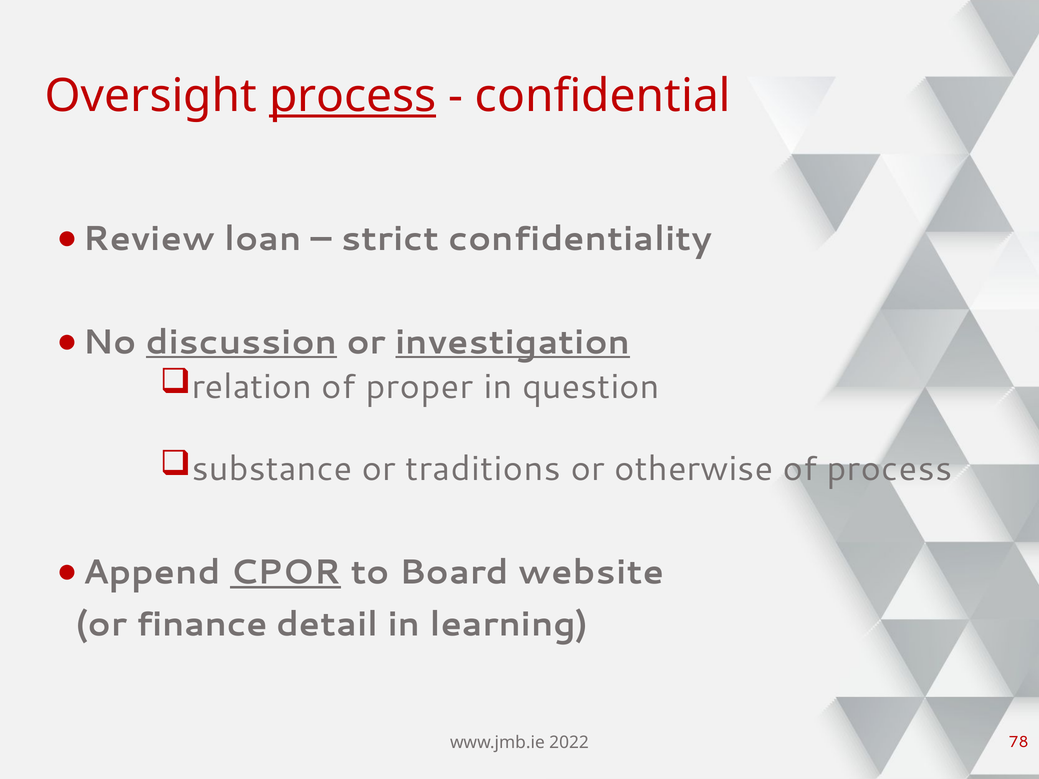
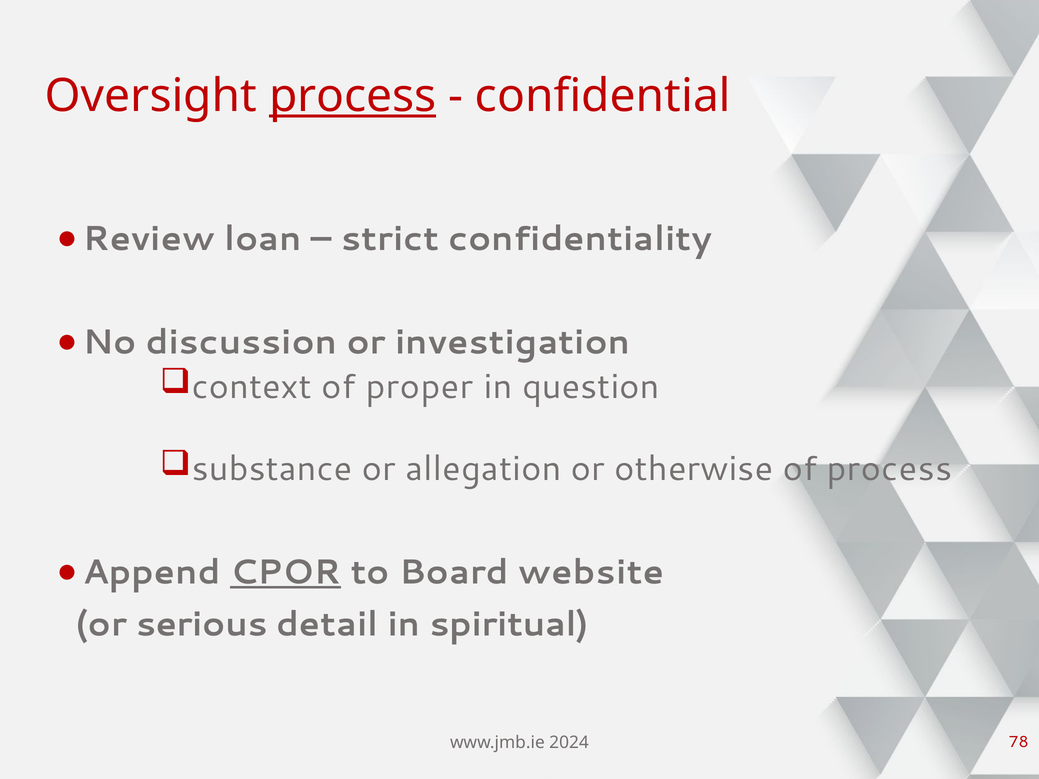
discussion underline: present -> none (242, 342)
investigation underline: present -> none (513, 342)
relation: relation -> context (252, 387)
traditions: traditions -> allegation (483, 469)
finance: finance -> serious (202, 624)
learning: learning -> spiritual (509, 624)
2022: 2022 -> 2024 (569, 743)
